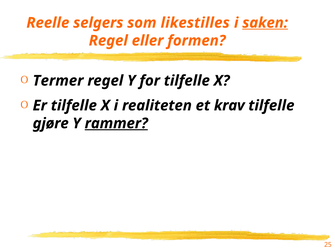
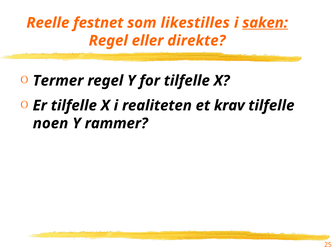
selgers: selgers -> festnet (98, 23)
formen: formen -> direkte (196, 41)
gjøre: gjøre -> noen (51, 123)
rammer underline: present -> none (116, 123)
